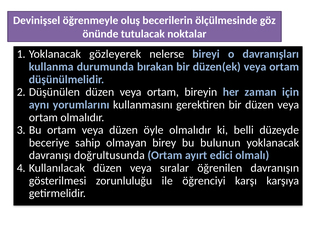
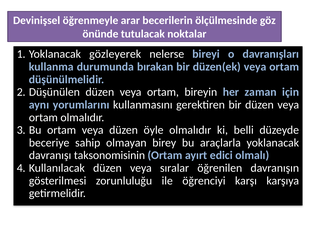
oluş: oluş -> arar (130, 21)
bulunun: bulunun -> araçlarla (220, 143)
doğrultusunda: doğrultusunda -> taksonomisinin (109, 155)
